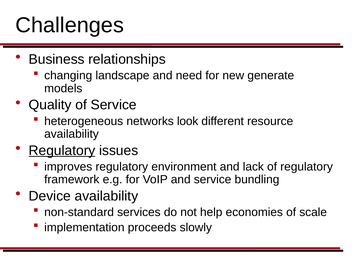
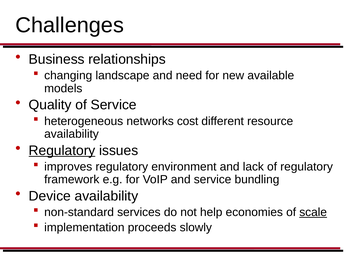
generate: generate -> available (271, 76)
look: look -> cost (188, 121)
scale underline: none -> present (313, 212)
